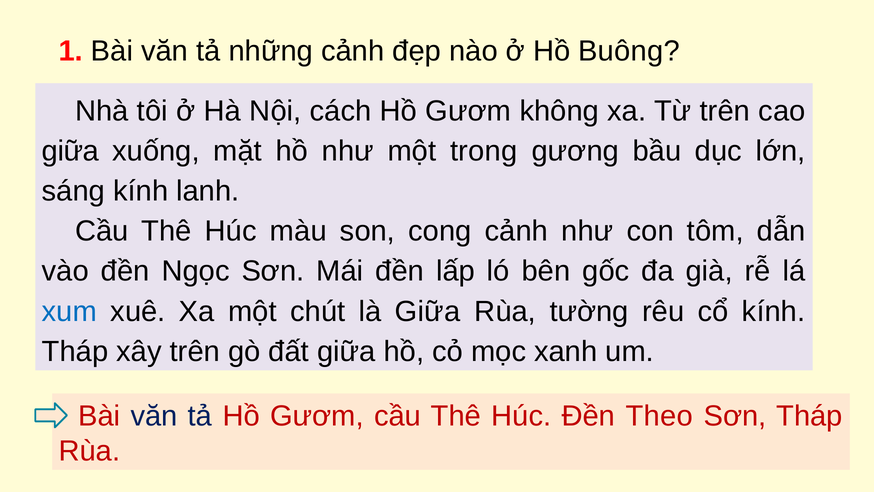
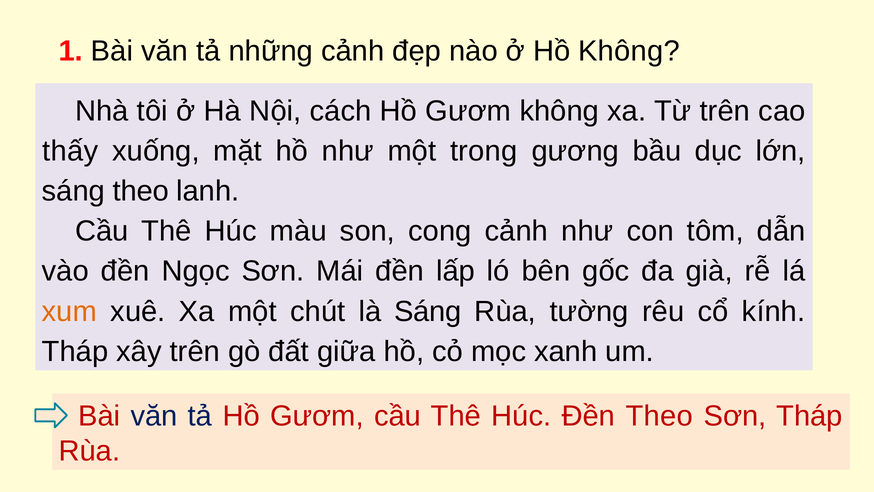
Hồ Buông: Buông -> Không (629, 51)
giữa: giữa -> thấy (70, 151)
sáng kính: kính -> theo (141, 191)
xum colour: blue -> orange (69, 311)
là Giữa: Giữa -> Sáng (428, 311)
